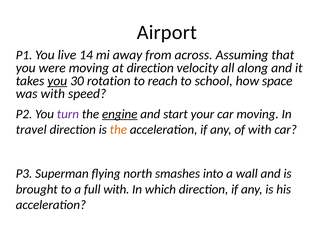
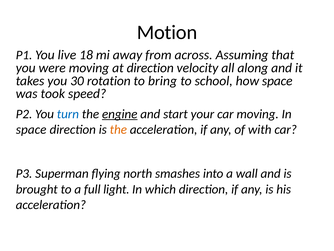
Airport: Airport -> Motion (167, 32)
14: 14 -> 18 (86, 55)
you underline: present -> none (57, 81)
reach: reach -> bring (163, 81)
was with: with -> took (53, 94)
turn colour: purple -> blue (68, 114)
travel: travel -> space (31, 129)
full with: with -> light (116, 189)
